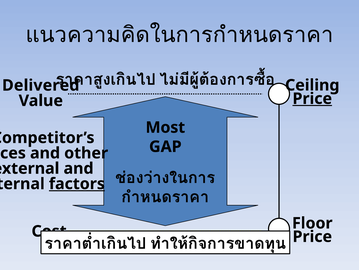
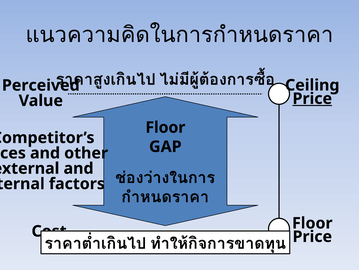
Delivered: Delivered -> Perceived (41, 85)
Most: Most -> Floor (165, 127)
factors underline: present -> none (77, 183)
